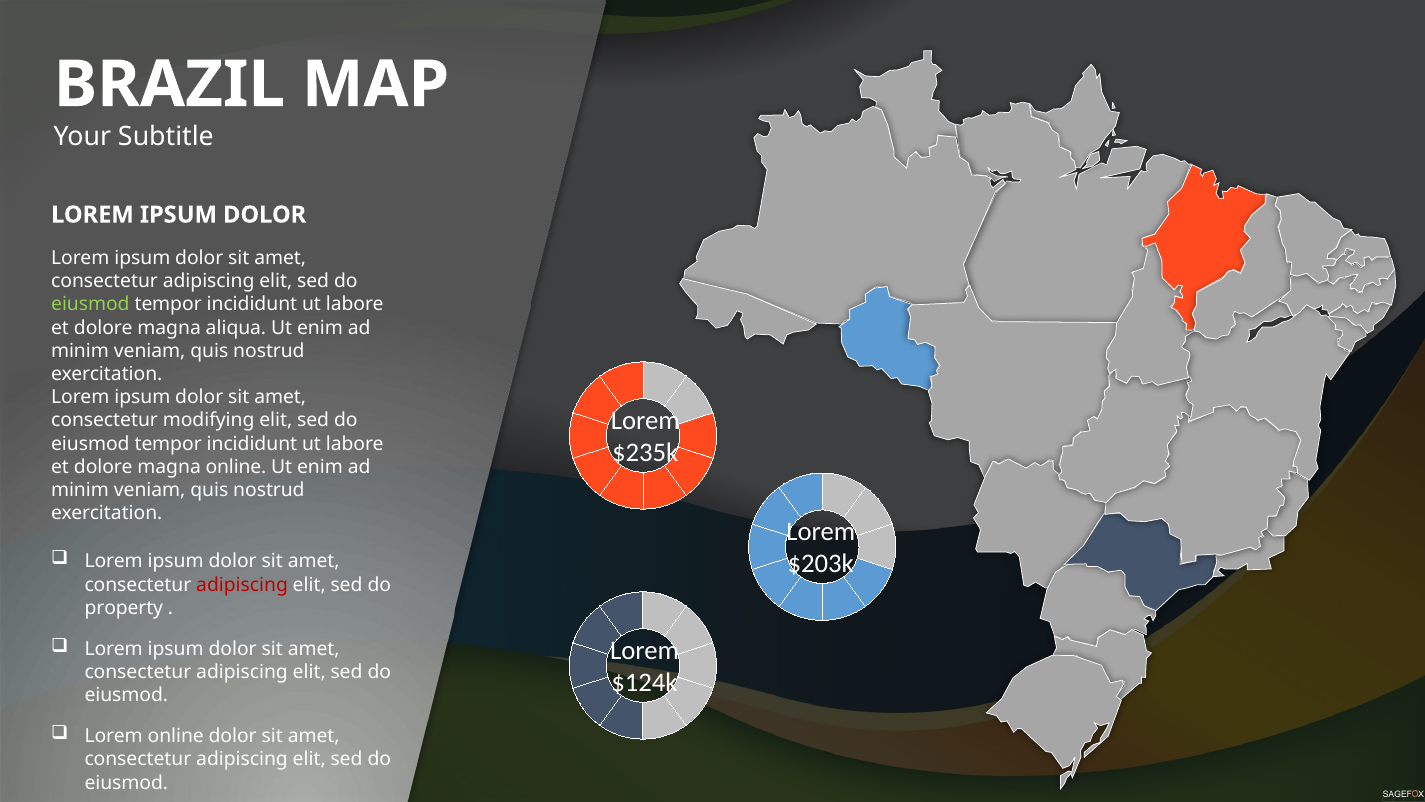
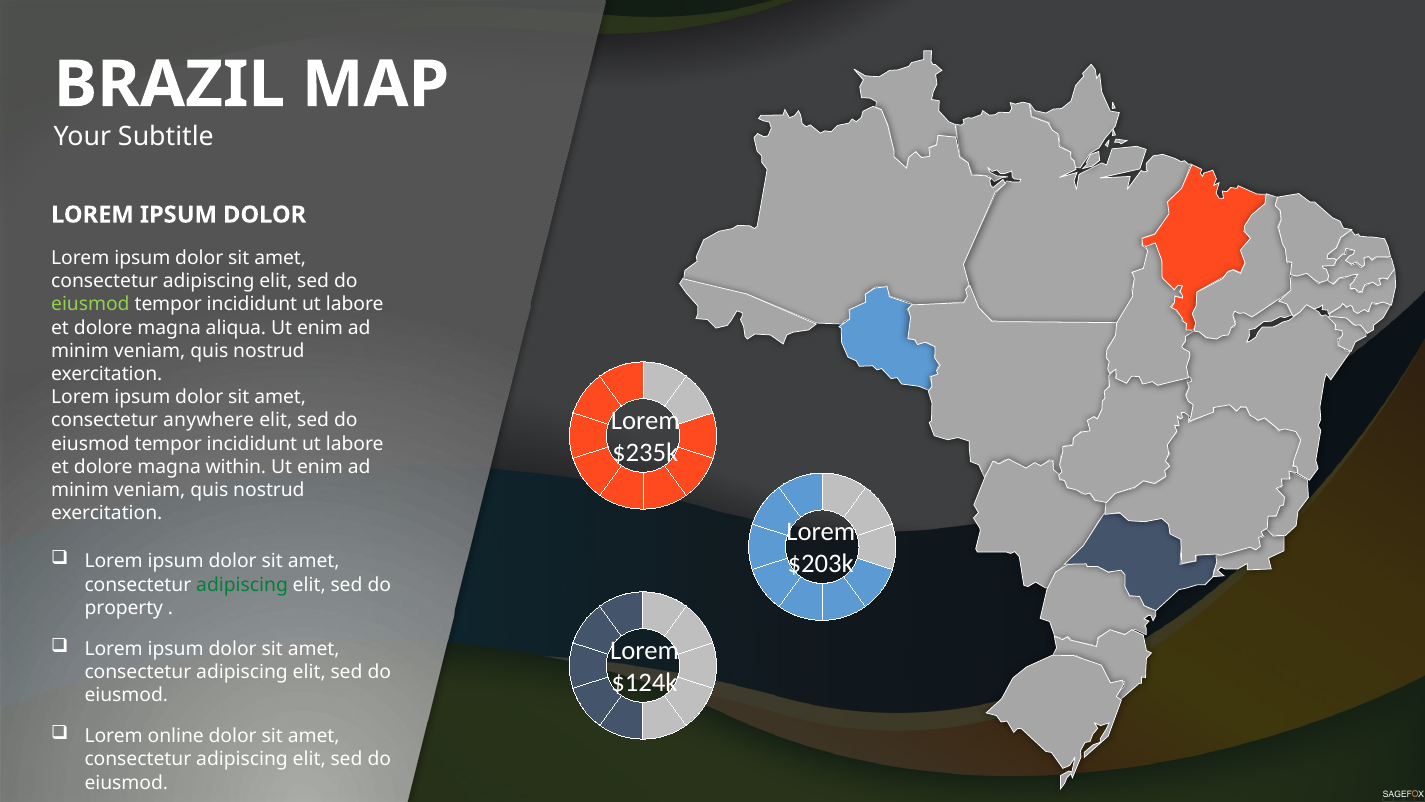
modifying: modifying -> anywhere (209, 420)
magna online: online -> within (236, 467)
adipiscing colour: red -> green (242, 584)
